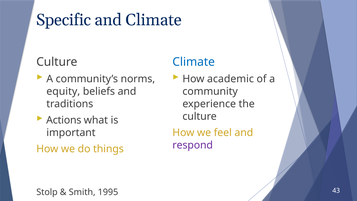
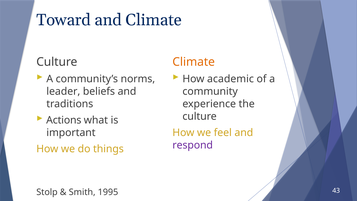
Specific: Specific -> Toward (64, 20)
Climate colour: blue -> orange (194, 62)
equity: equity -> leader (63, 91)
